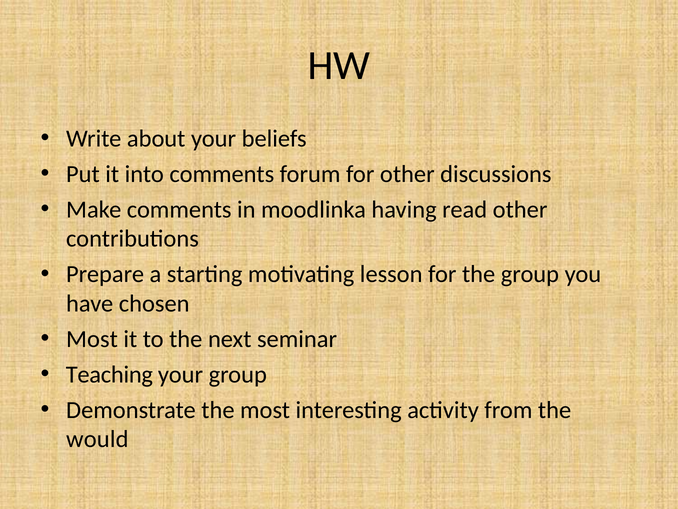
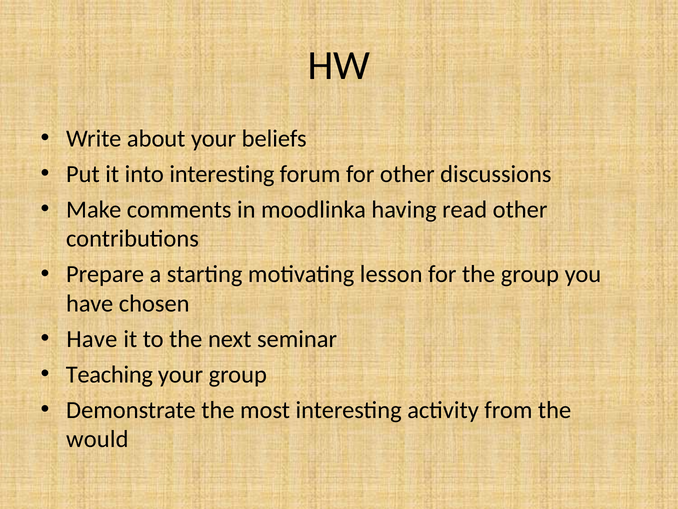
into comments: comments -> interesting (222, 174)
Most: Most -> Have (92, 339)
